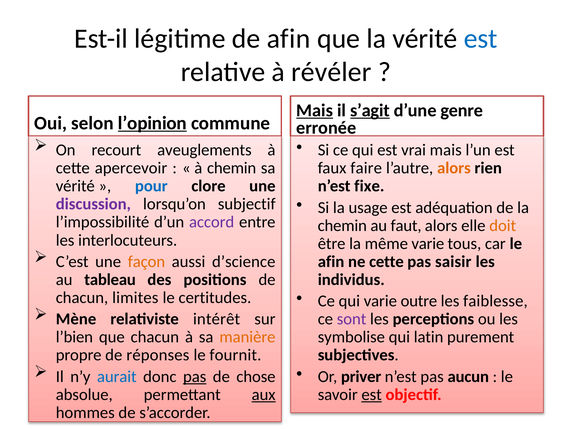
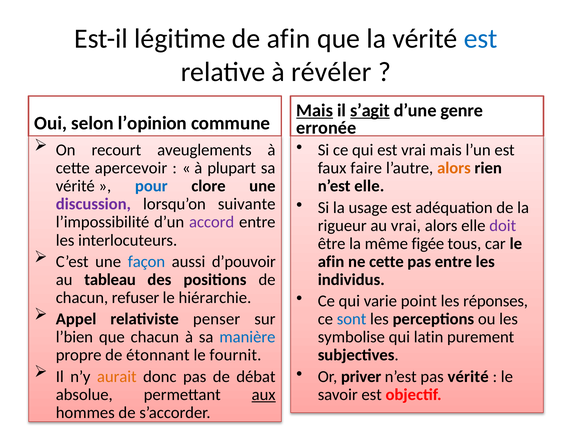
l’opinion underline: present -> none (152, 123)
à chemin: chemin -> plupart (232, 168)
n’est fixe: fixe -> elle (369, 186)
subjectif: subjectif -> suivante (247, 204)
chemin: chemin -> rigueur (342, 226)
au faut: faut -> vrai (406, 226)
doit colour: orange -> purple (503, 226)
même varie: varie -> figée (428, 244)
façon colour: orange -> blue (146, 262)
d’science: d’science -> d’pouvoir (244, 262)
pas saisir: saisir -> entre (453, 262)
outre: outre -> point (419, 301)
faiblesse: faiblesse -> réponses (496, 301)
limites: limites -> refuser (135, 298)
certitudes: certitudes -> hiérarchie (215, 298)
Mène: Mène -> Appel (76, 319)
intérêt: intérêt -> penser (217, 319)
sont colour: purple -> blue (352, 319)
manière colour: orange -> blue (247, 337)
réponses: réponses -> étonnant (158, 355)
aurait colour: blue -> orange (117, 377)
pas underline: present -> none (195, 377)
chose: chose -> débat (256, 377)
pas aucun: aucun -> vérité (468, 377)
est underline: present -> none (372, 395)
